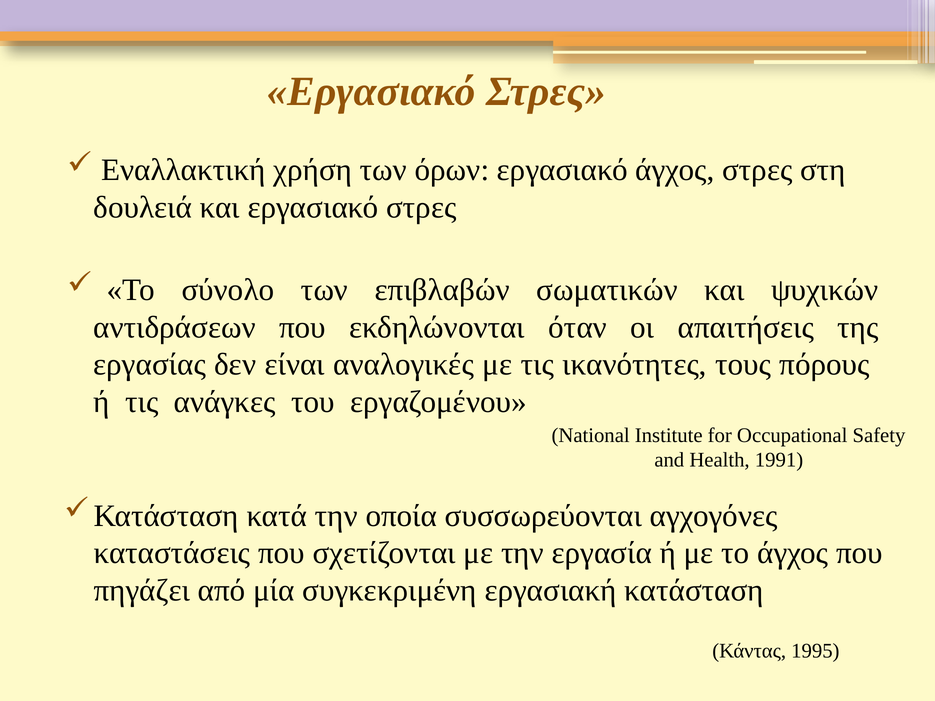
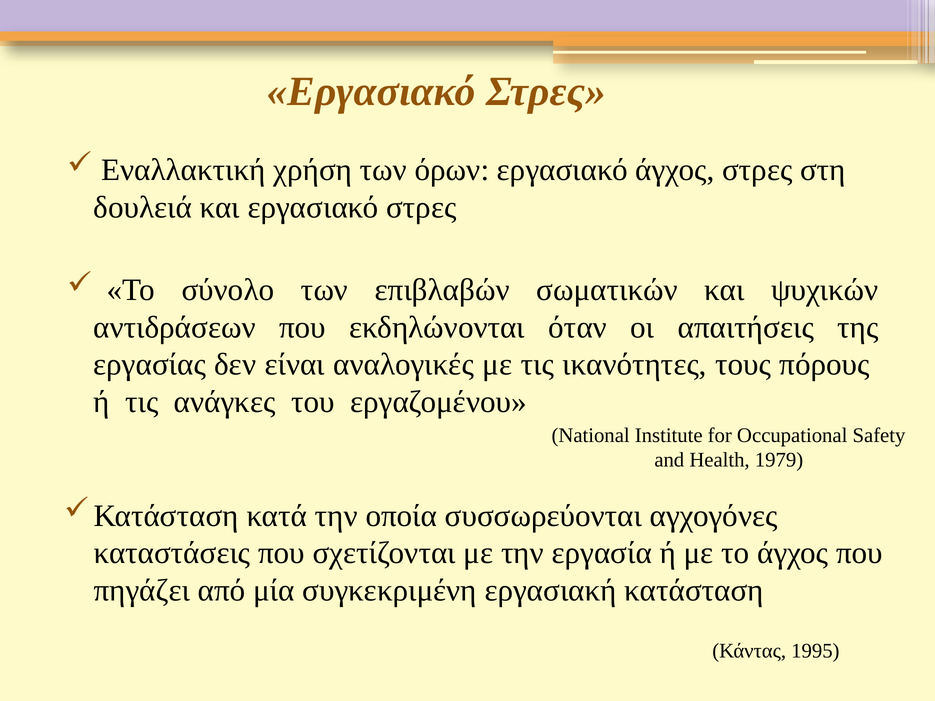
1991: 1991 -> 1979 (779, 460)
